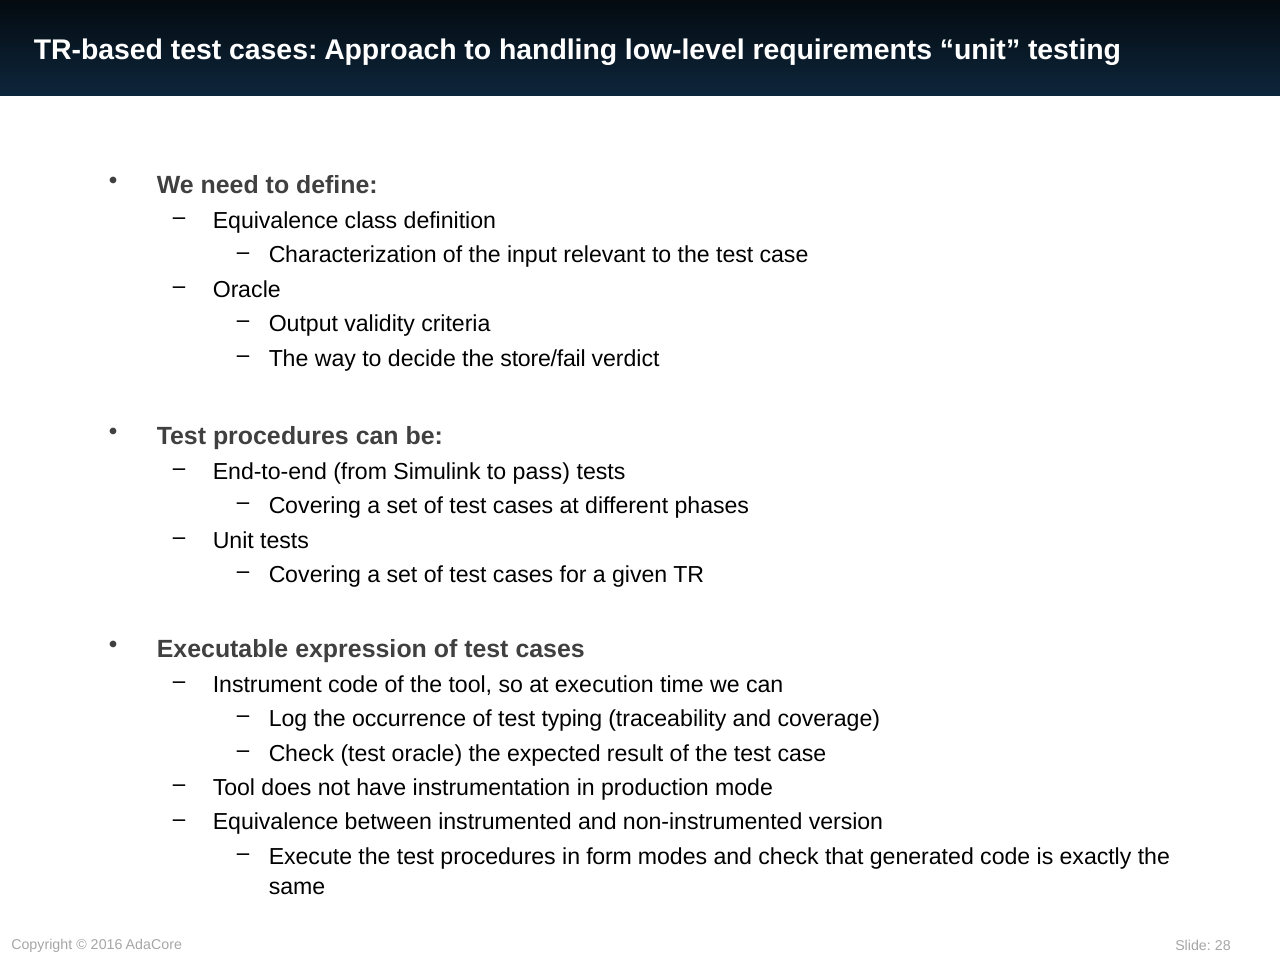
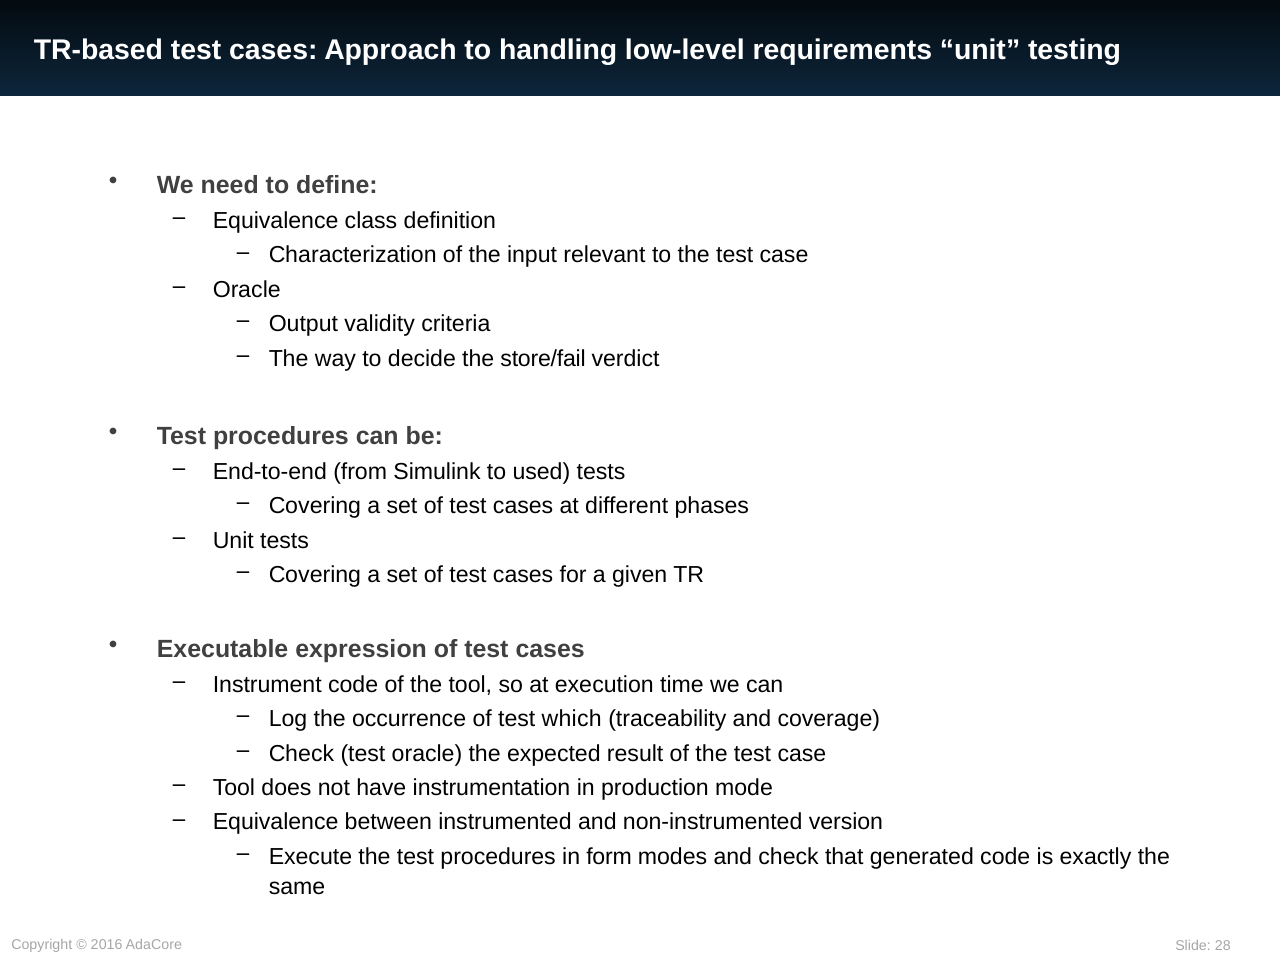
pass: pass -> used (541, 471)
typing: typing -> which (572, 719)
